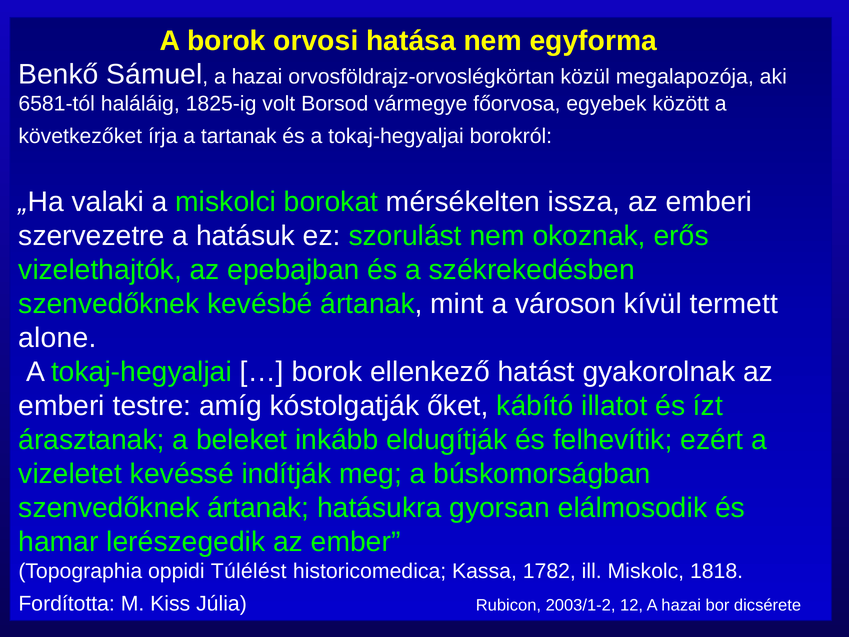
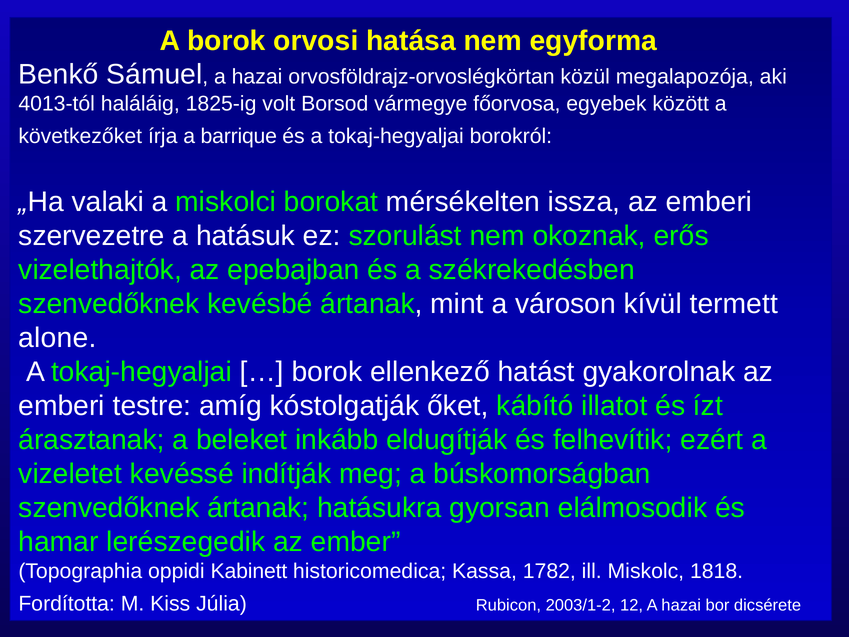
6581-tól: 6581-tól -> 4013-tól (57, 104)
tartanak: tartanak -> barrique (239, 136)
Túlélést: Túlélést -> Kabinett (249, 571)
